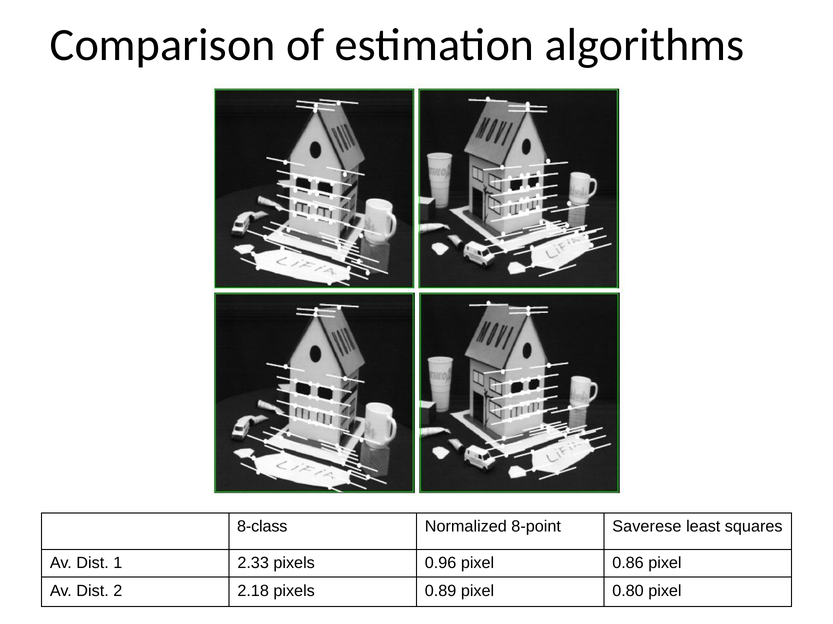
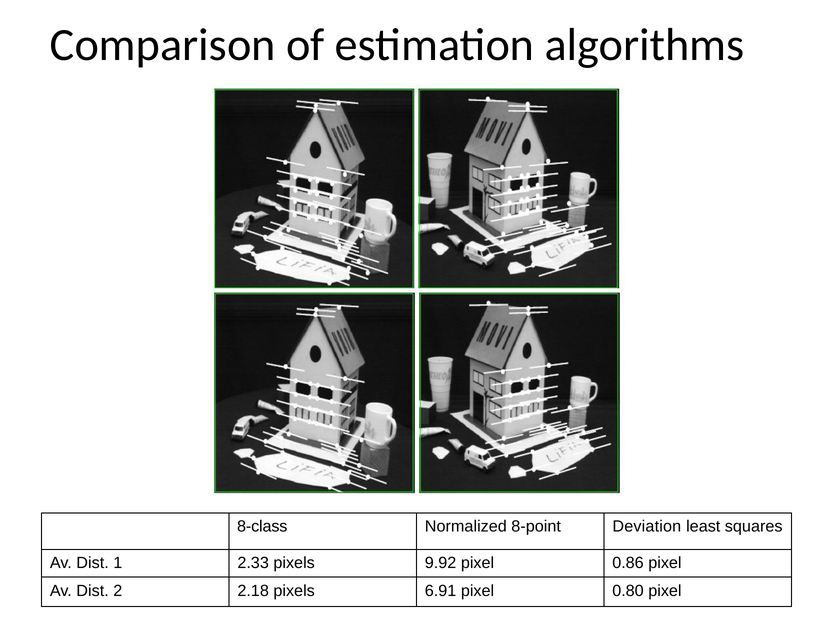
Saverese: Saverese -> Deviation (647, 527)
0.96: 0.96 -> 9.92 (441, 563)
0.89: 0.89 -> 6.91 (441, 591)
